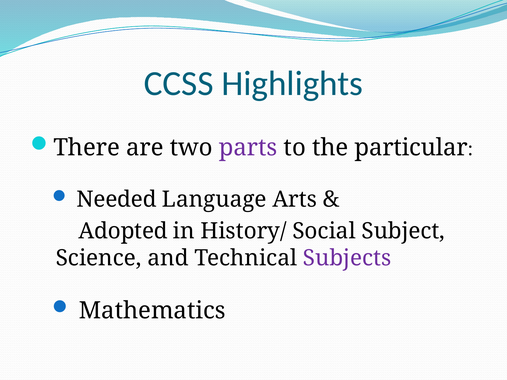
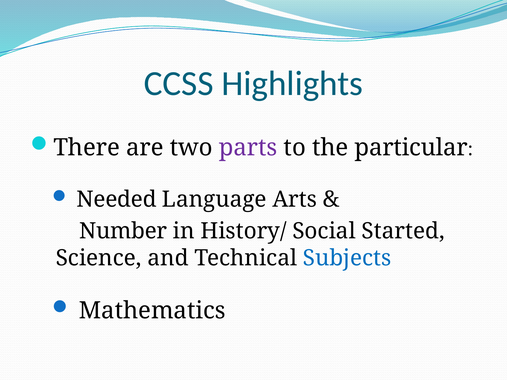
Adopted: Adopted -> Number (123, 231)
Subject: Subject -> Started (403, 231)
Subjects colour: purple -> blue (347, 258)
